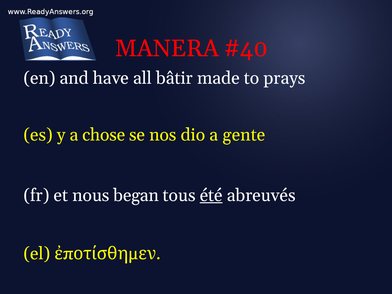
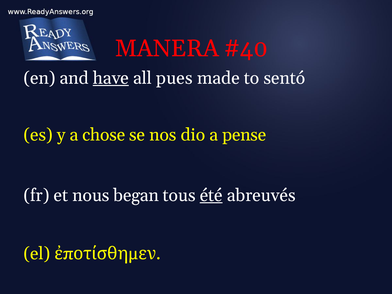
have underline: none -> present (111, 78)
bâtir: bâtir -> pues (174, 78)
prays: prays -> sentó (284, 78)
gente: gente -> pense (244, 135)
